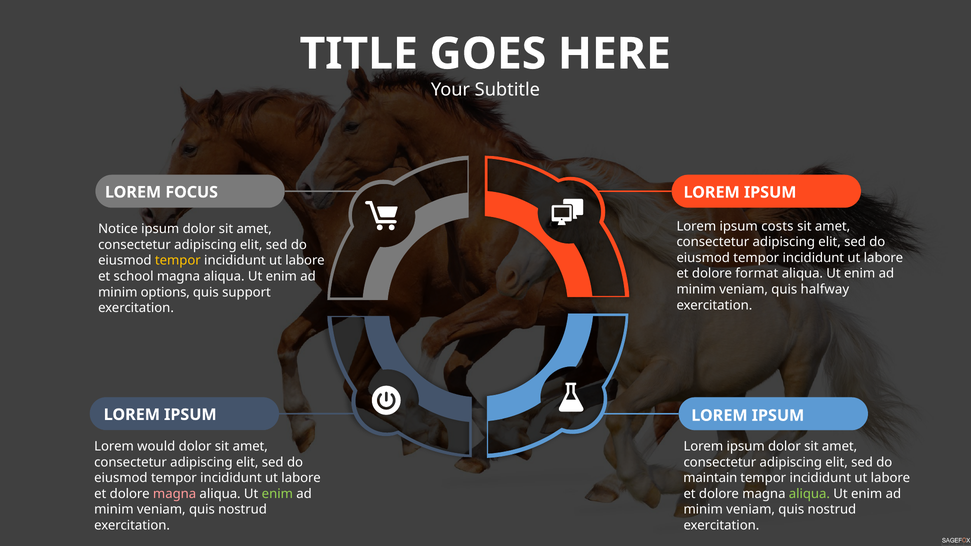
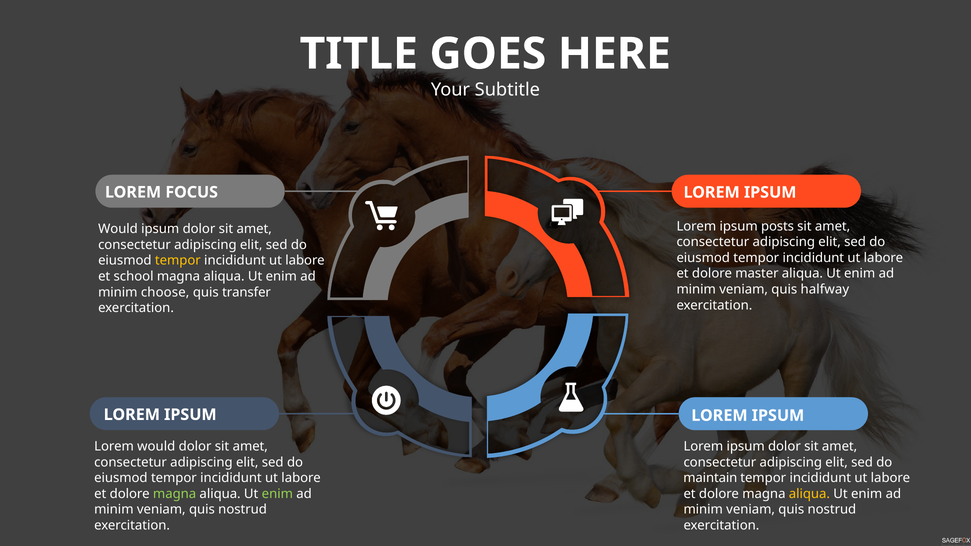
costs: costs -> posts (778, 226)
Notice: Notice -> Would (118, 229)
format: format -> master (757, 274)
options: options -> choose (165, 292)
support: support -> transfer (247, 292)
magna colour: pink -> light green (175, 494)
aliqua colour: light green -> yellow (809, 494)
